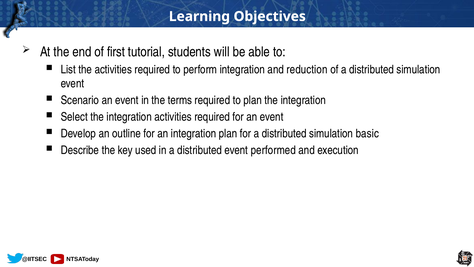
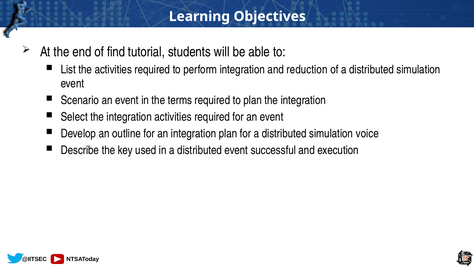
first: first -> find (116, 52)
basic: basic -> voice (367, 133)
performed: performed -> successful (273, 150)
